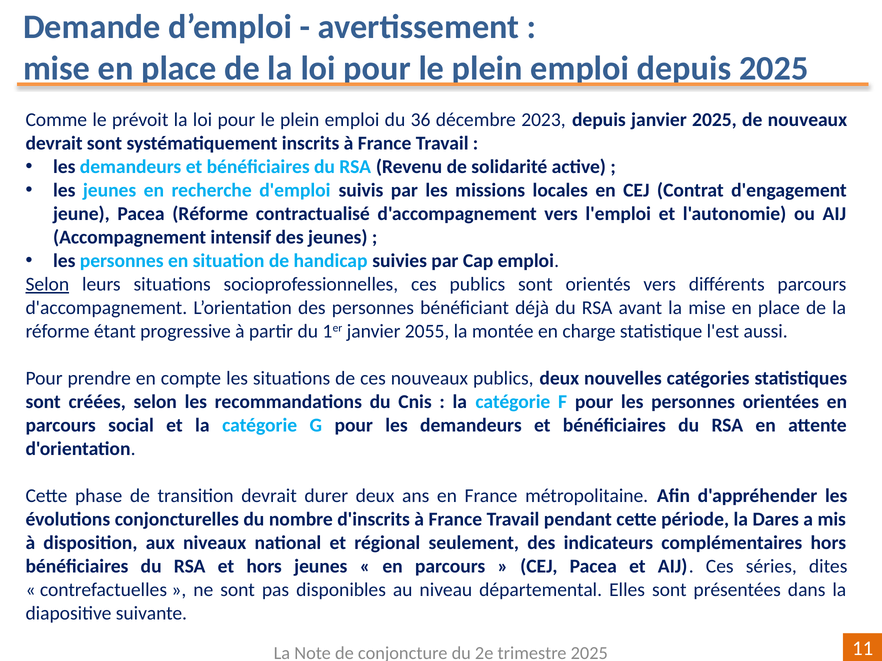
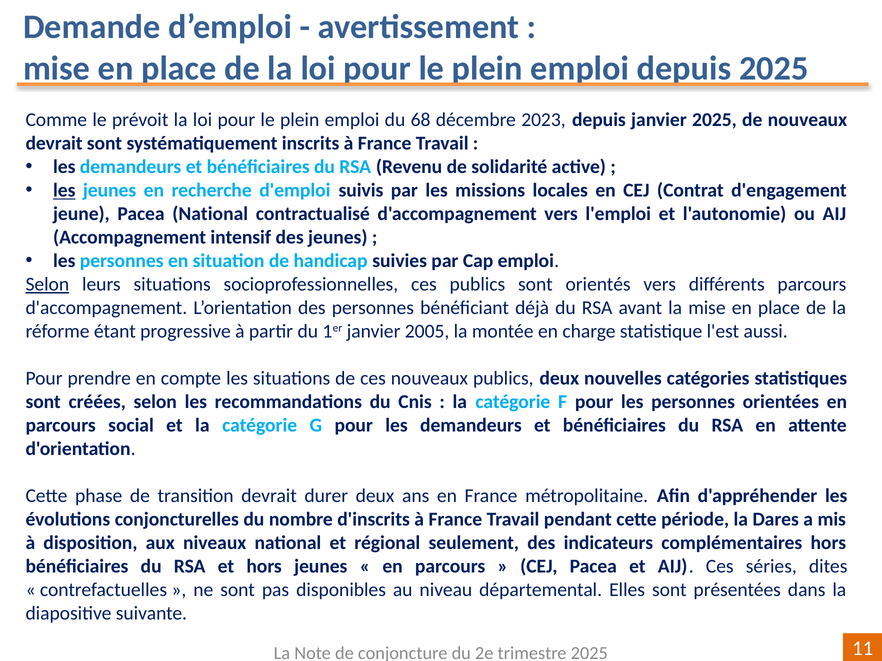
36: 36 -> 68 (421, 120)
les underline: none -> present (64, 191)
Pacea Réforme: Réforme -> National (210, 214)
2055: 2055 -> 2005 (427, 332)
